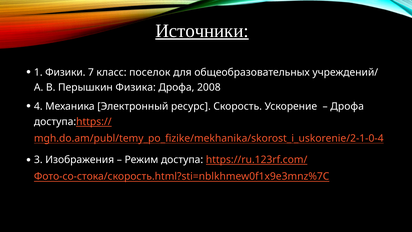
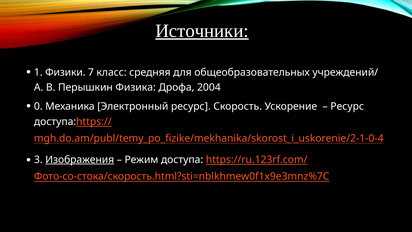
поселок: поселок -> средняя (150, 72)
2008: 2008 -> 2004 (209, 87)
4: 4 -> 0 (38, 106)
Дрофа: Дрофа -> Ресурс (347, 106)
Изображения underline: none -> present (80, 160)
